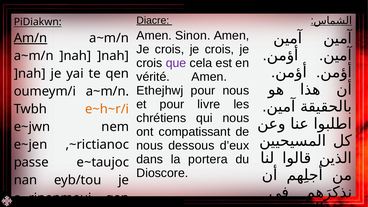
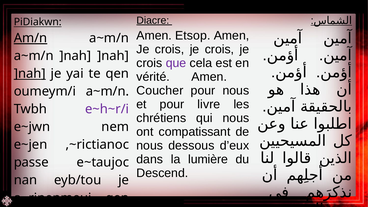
Sinon: Sinon -> Etsop (193, 36)
]nah underline: none -> present (30, 74)
Ethejhwj: Ethejhwj -> Coucher (160, 91)
e~h~r/i colour: orange -> purple (107, 109)
portera: portera -> lumière (208, 159)
Dioscore: Dioscore -> Descend (162, 173)
